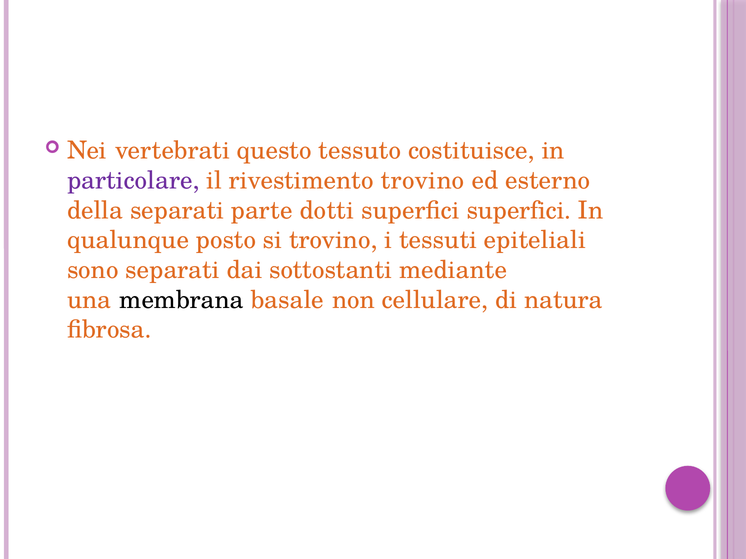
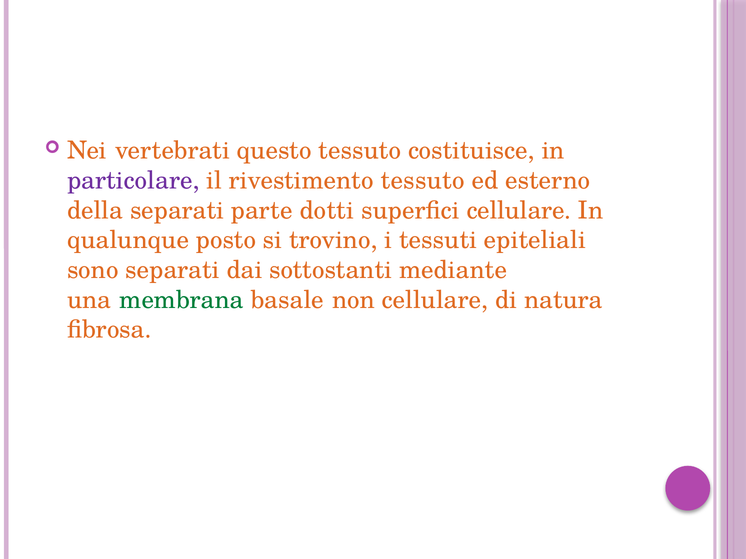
rivestimento trovino: trovino -> tessuto (423, 181)
superfici superfici: superfici -> cellulare (519, 211)
membrana colour: black -> green (182, 300)
